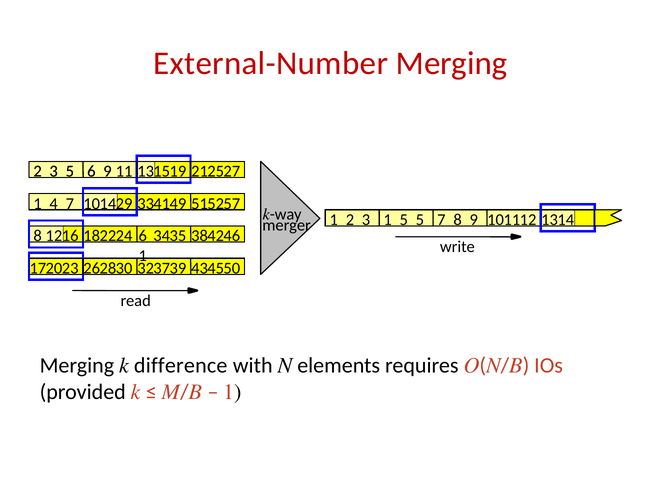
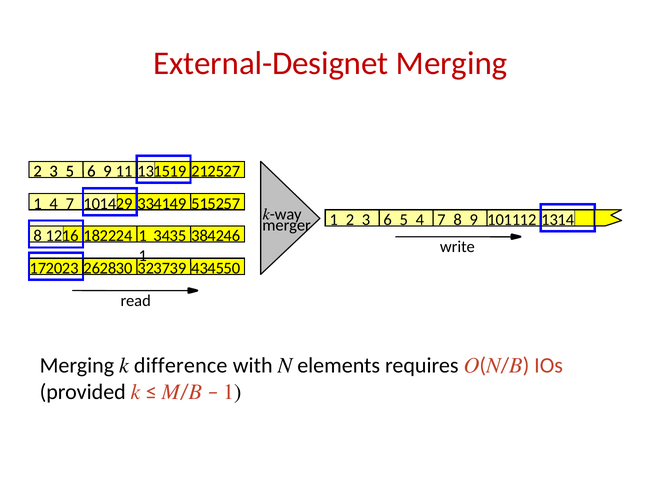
External-Number: External-Number -> External-Designet (271, 63)
1 1: 1 -> 6 (388, 220)
5 5: 5 -> 4 (420, 220)
6: 6 -> 1 (143, 236)
